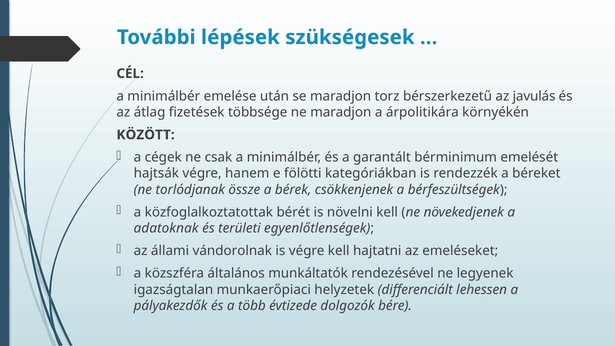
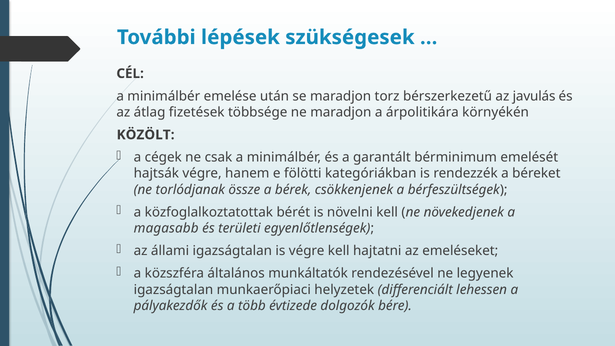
KÖZÖTT: KÖZÖTT -> KÖZÖLT (146, 135)
adatoknak: adatoknak -> magasabb (166, 228)
állami vándorolnak: vándorolnak -> igazságtalan (232, 251)
